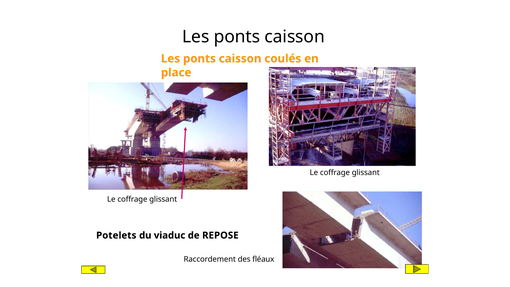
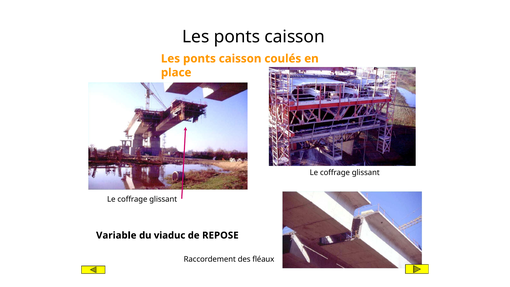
Potelets: Potelets -> Variable (116, 235)
